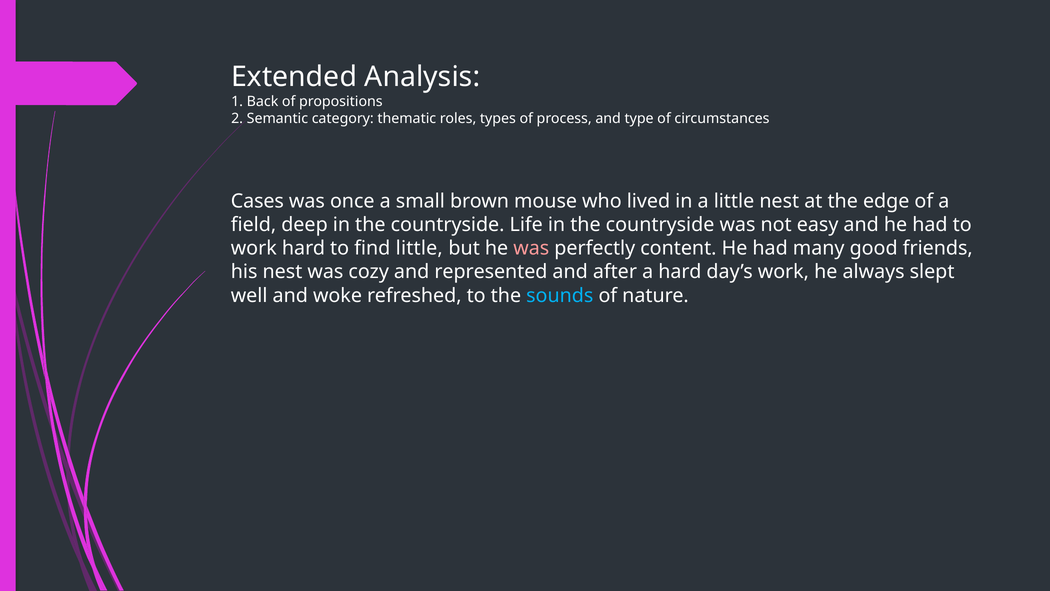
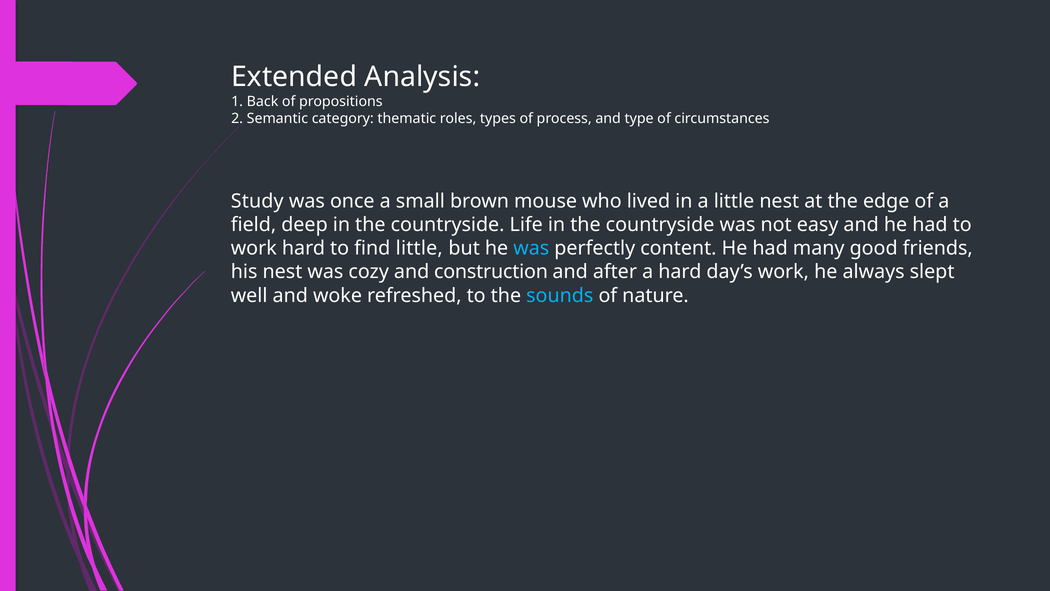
Cases: Cases -> Study (257, 201)
was colour: pink -> light blue (531, 248)
represented: represented -> construction (491, 272)
